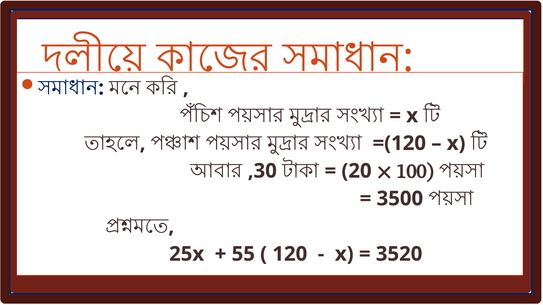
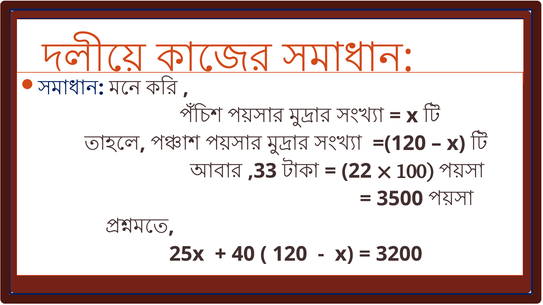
,30: ,30 -> ,33 (262, 171)
20: 20 -> 22 (357, 171)
55: 55 -> 40 (243, 254)
3520: 3520 -> 3200 (399, 254)
